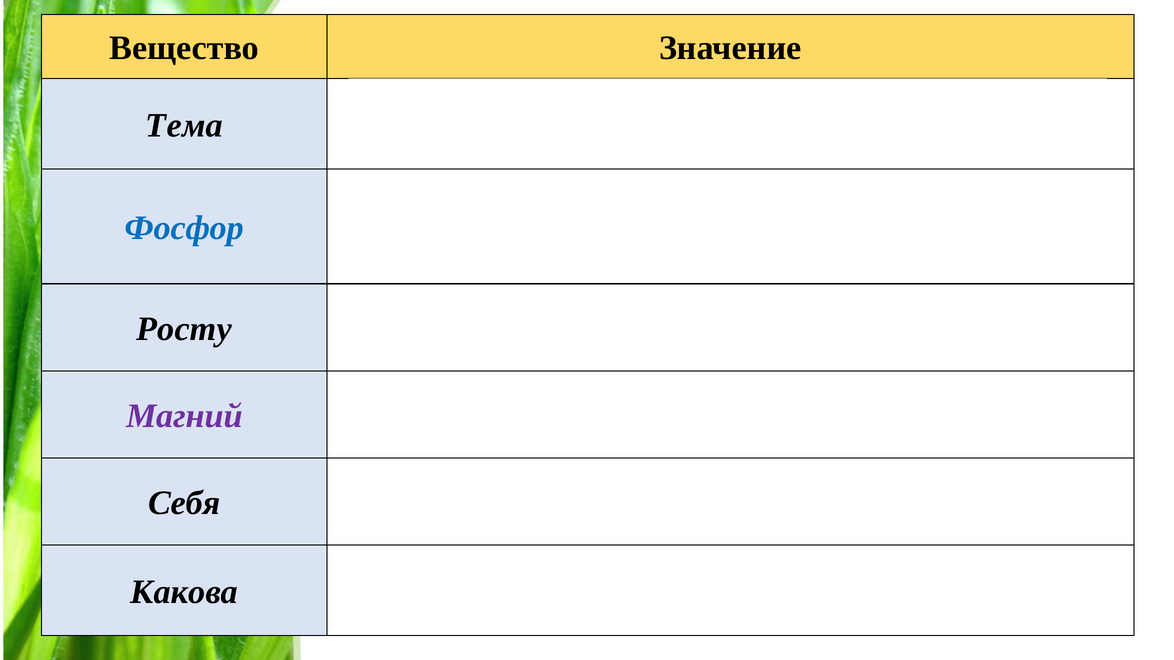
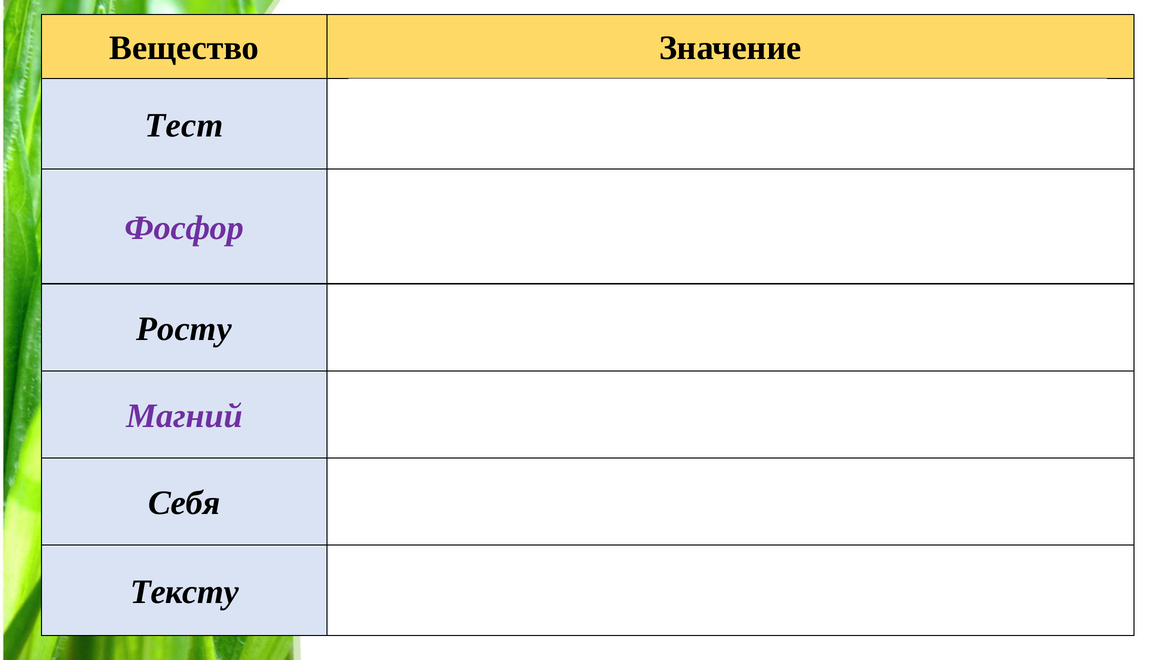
Тема: Тема -> Тест (184, 125)
Фосфор colour: blue -> purple (184, 228)
Какова: Какова -> Тексту (184, 592)
